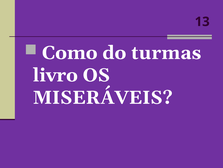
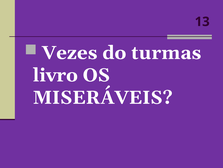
Como: Como -> Vezes (70, 53)
